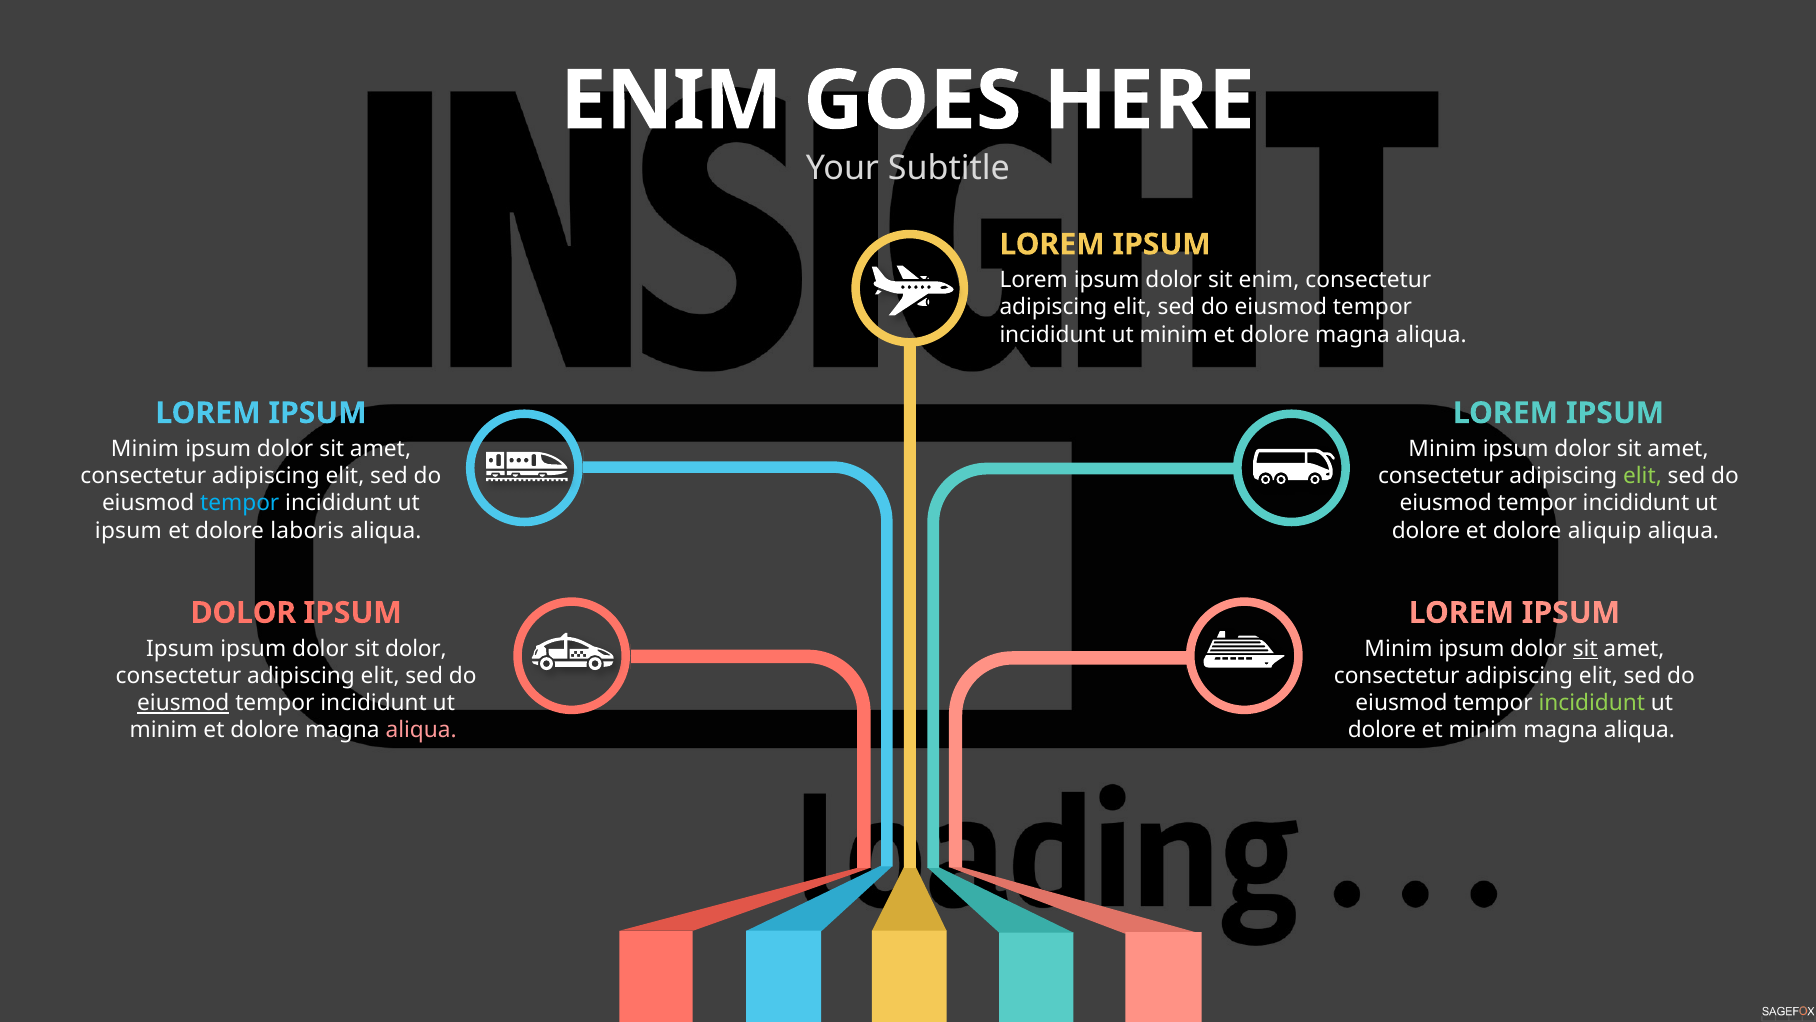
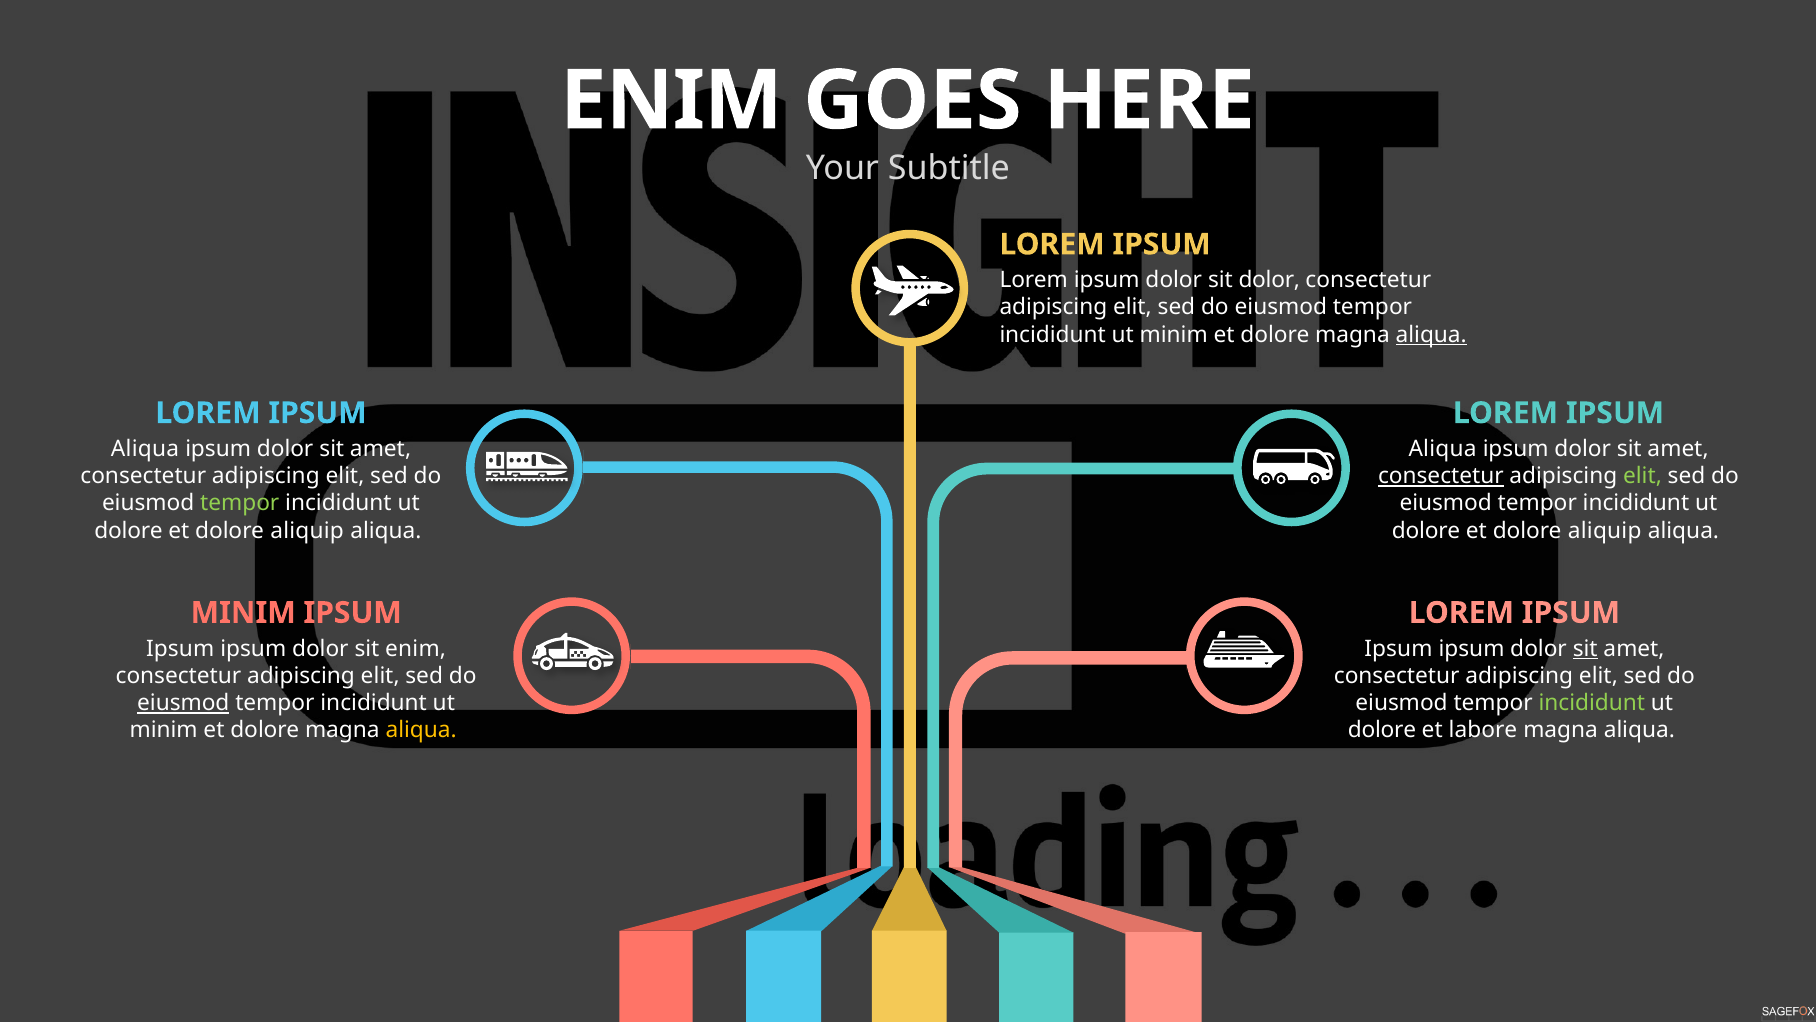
sit enim: enim -> dolor (1269, 280)
aliqua underline: none -> present (1431, 335)
Minim: Minim -> Aliqua (145, 449)
Minim: Minim -> Aliqua (1443, 449)
consectetur underline: none -> present (1441, 476)
tempor colour: light blue -> light green (240, 503)
ipsum: ipsum -> dolore (129, 530)
laboris: laboris -> aliquip (307, 530)
DOLOR: DOLOR -> MINIM (243, 613)
sit dolor: dolor -> enim (416, 648)
Minim: Minim -> Ipsum (1398, 648)
aliqua colour: pink -> yellow (421, 730)
et minim: minim -> labore (1483, 730)
